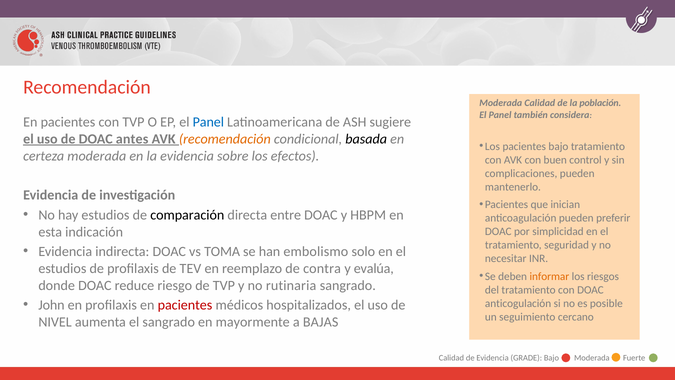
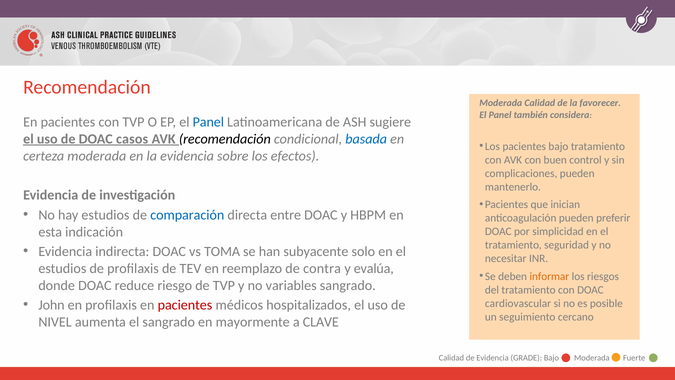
población: población -> favorecer (600, 103)
antes: antes -> casos (132, 139)
recomendación colour: orange -> black (225, 139)
basada colour: black -> blue (366, 139)
comparación colour: black -> blue (187, 215)
embolismo: embolismo -> subyacente (316, 251)
rutinaria: rutinaria -> variables (291, 285)
anticogulación: anticogulación -> cardiovascular (518, 303)
BAJAS: BAJAS -> CLAVE (321, 322)
